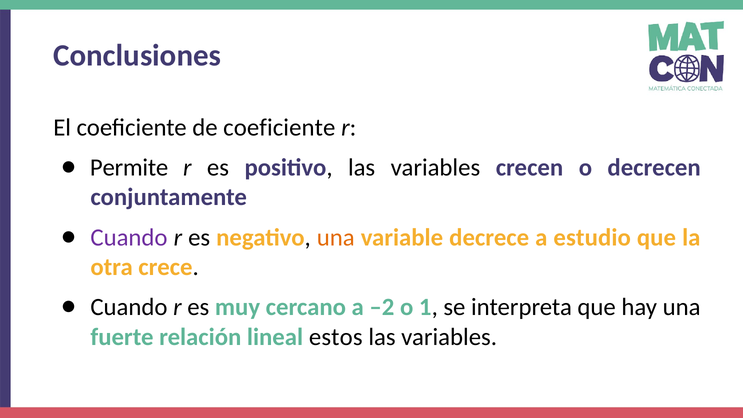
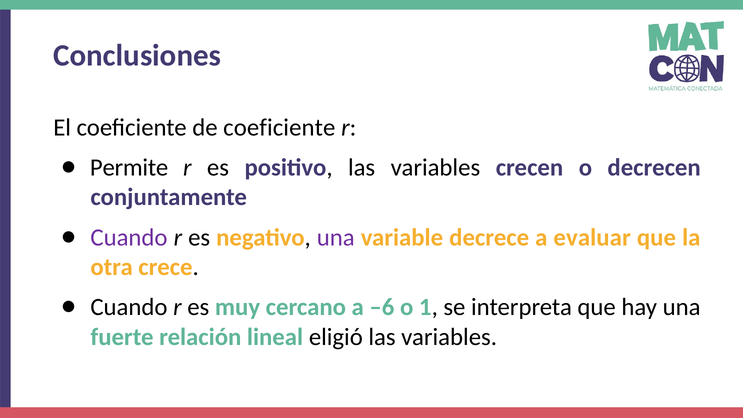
una colour: orange -> purple (336, 237)
estudio: estudio -> evaluar (592, 237)
–2: –2 -> –6 (382, 307)
estos: estos -> eligió (336, 337)
